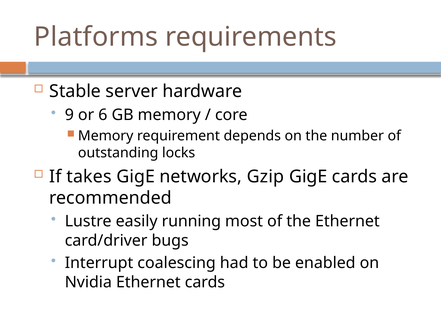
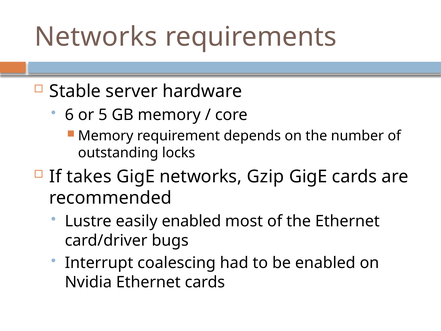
Platforms: Platforms -> Networks (96, 37)
9: 9 -> 6 (69, 115)
6: 6 -> 5 (103, 115)
easily running: running -> enabled (191, 221)
